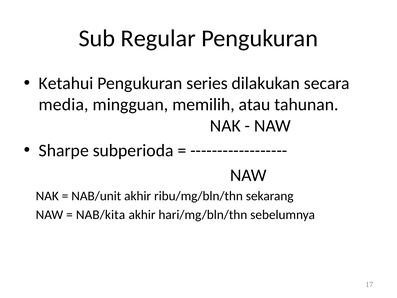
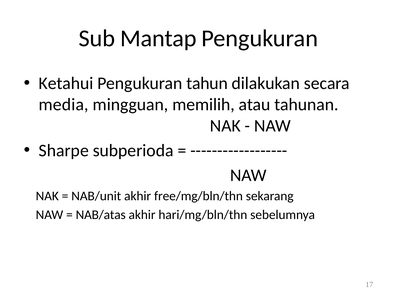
Regular: Regular -> Mantap (158, 38)
series: series -> tahun (207, 83)
ribu/mg/bln/thn: ribu/mg/bln/thn -> free/mg/bln/thn (198, 196)
NAB/kita: NAB/kita -> NAB/atas (101, 214)
